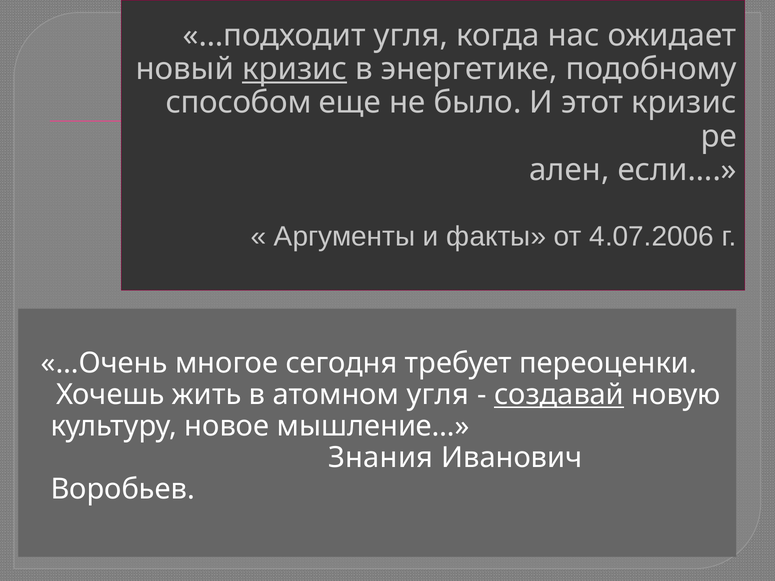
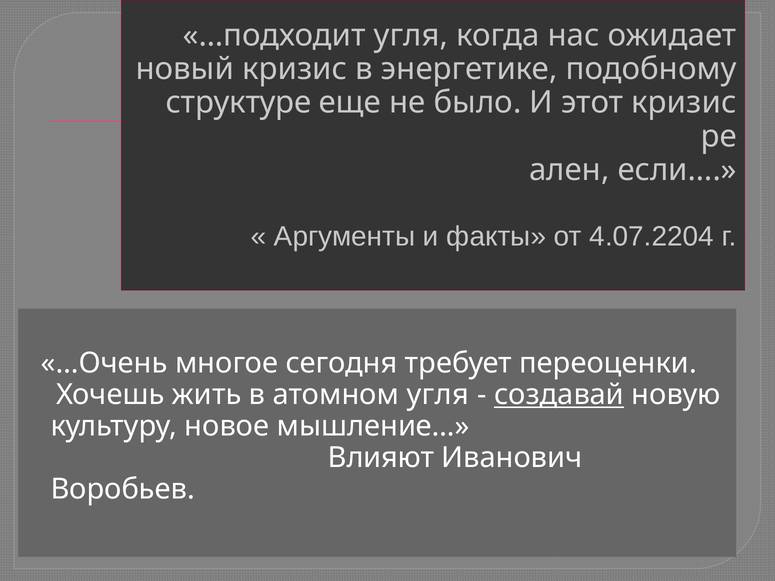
кризис underline: present -> none (295, 69)
способом: способом -> структуре (239, 103)
4.07.2006: 4.07.2006 -> 4.07.2204 (652, 237)
Знания: Знания -> Влияют (381, 458)
